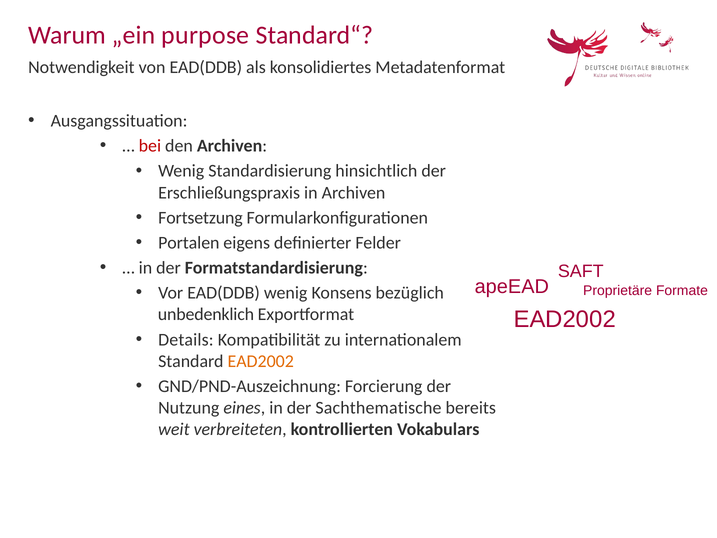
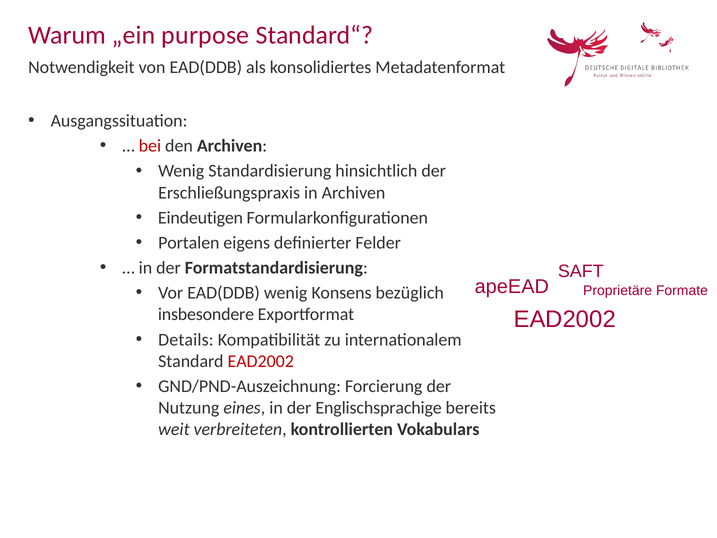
Fortsetzung: Fortsetzung -> Eindeutigen (201, 218)
unbedenklich: unbedenklich -> insbesondere (206, 314)
EAD2002 colour: orange -> red (261, 361)
Sachthematische: Sachthematische -> Englischsprachige (379, 408)
